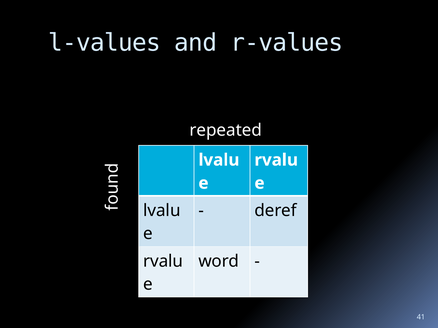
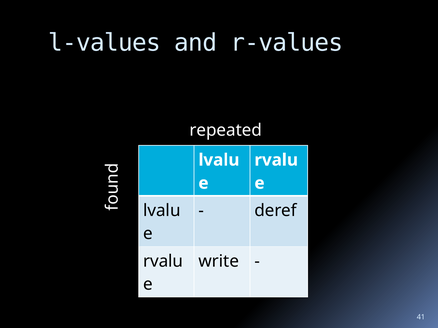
word: word -> write (219, 262)
